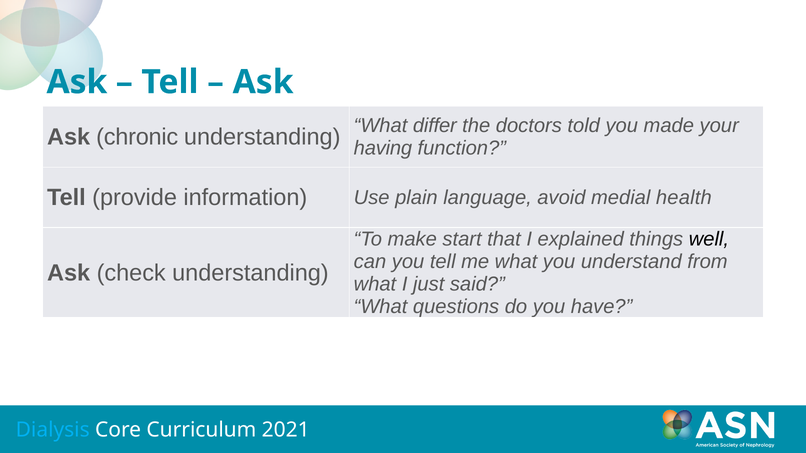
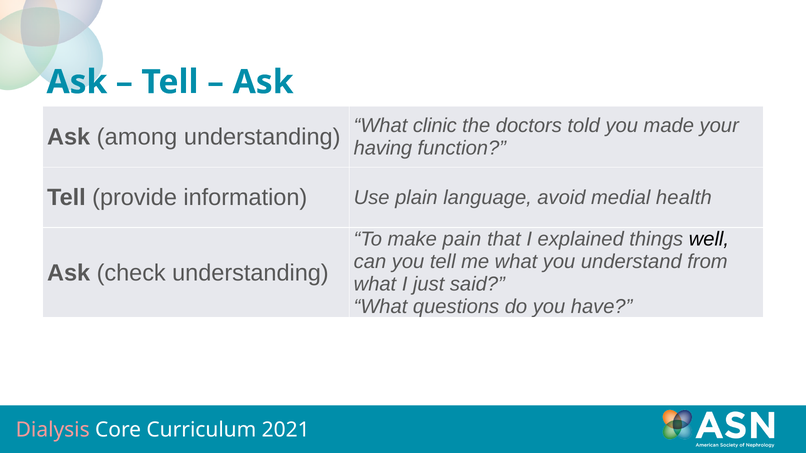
chronic: chronic -> among (137, 137)
differ: differ -> clinic (435, 126)
start: start -> pain (462, 239)
Dialysis colour: light blue -> pink (53, 430)
